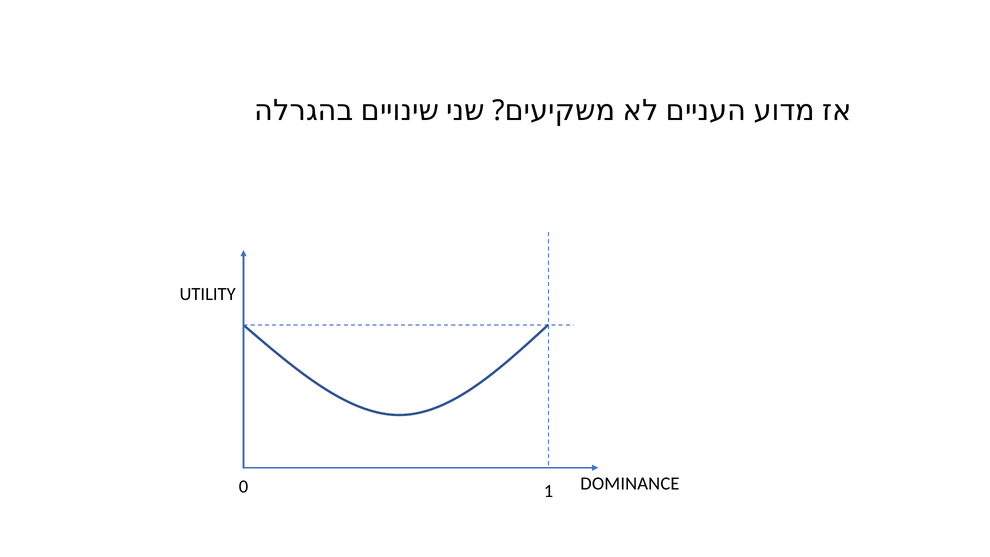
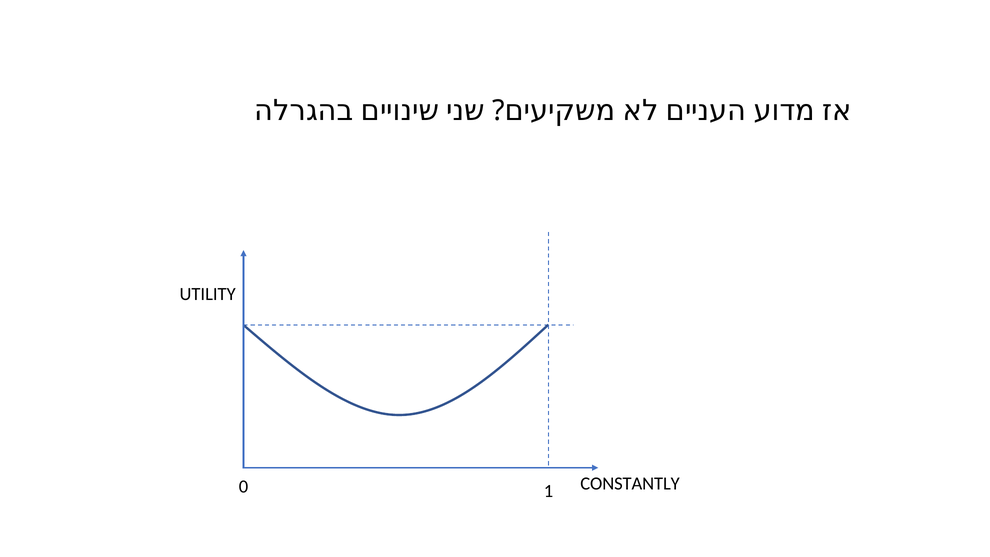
DOMINANCE: DOMINANCE -> CONSTANTLY (630, 484)
